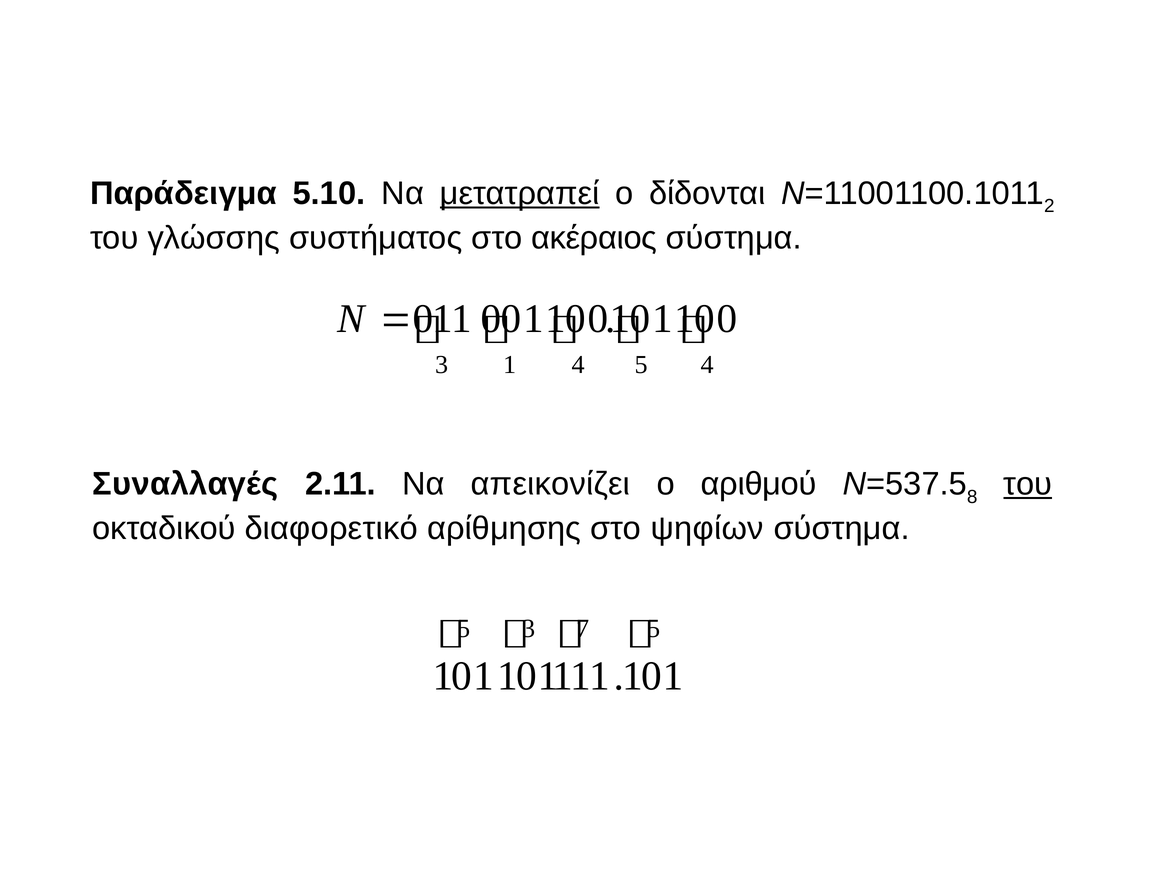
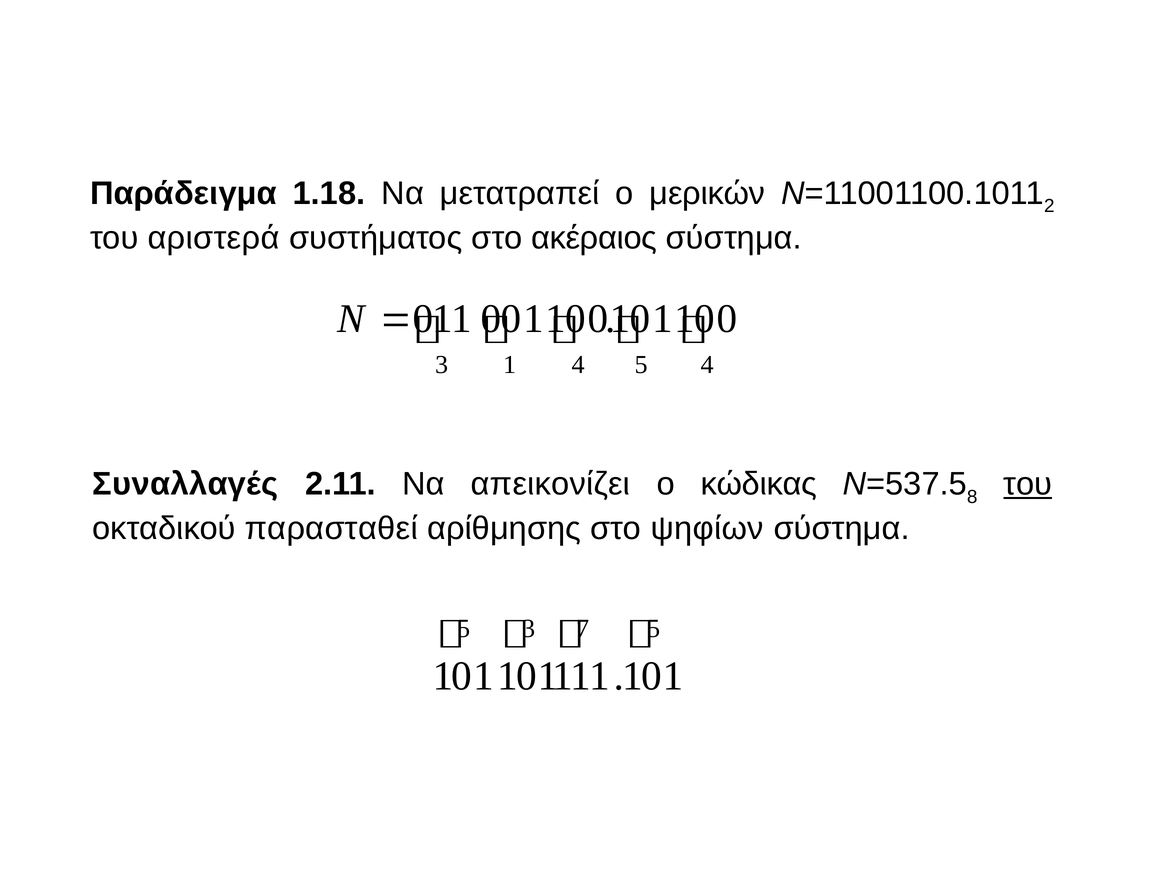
5.10: 5.10 -> 1.18 (329, 194)
μετατραπεί underline: present -> none (520, 194)
δίδονται: δίδονται -> μερικών (707, 194)
γλώσσης: γλώσσης -> αριστερά (214, 238)
αριθμού: αριθμού -> κώδικας (759, 484)
διαφορετικό: διαφορετικό -> παρασταθεί (331, 529)
